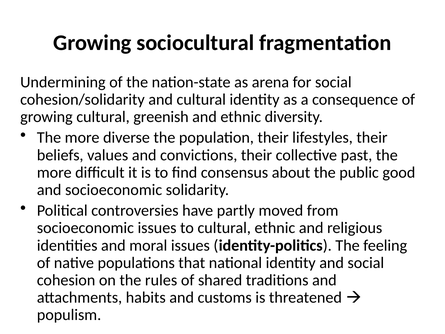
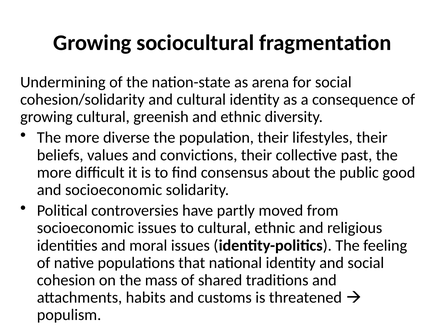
rules: rules -> mass (161, 280)
